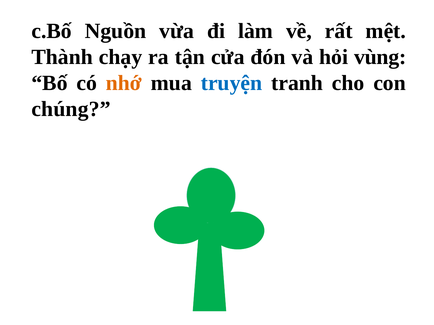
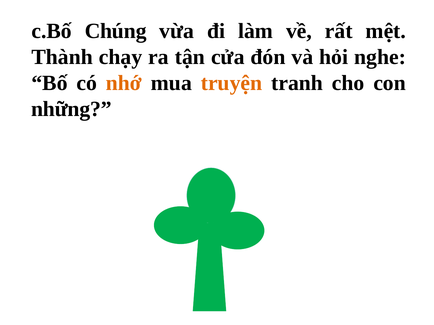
Nguồn: Nguồn -> Chúng (116, 31)
vùng: vùng -> nghe (380, 57)
truyện colour: blue -> orange (232, 83)
chúng: chúng -> những (71, 109)
